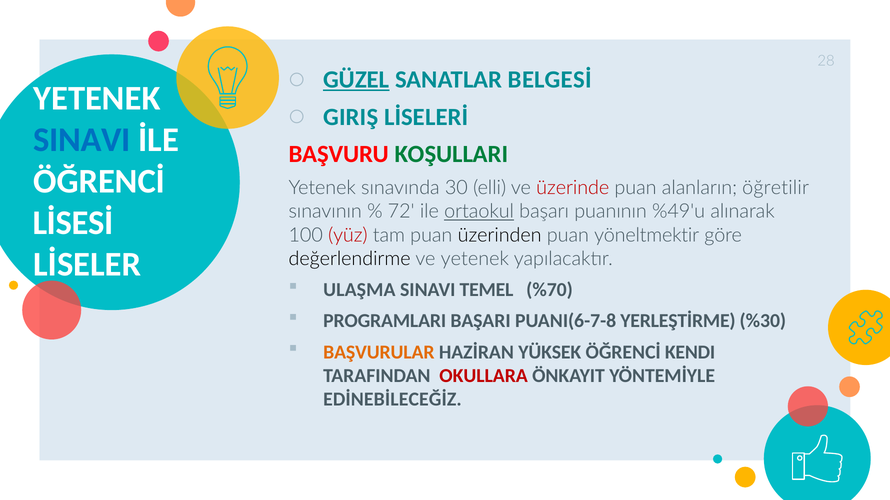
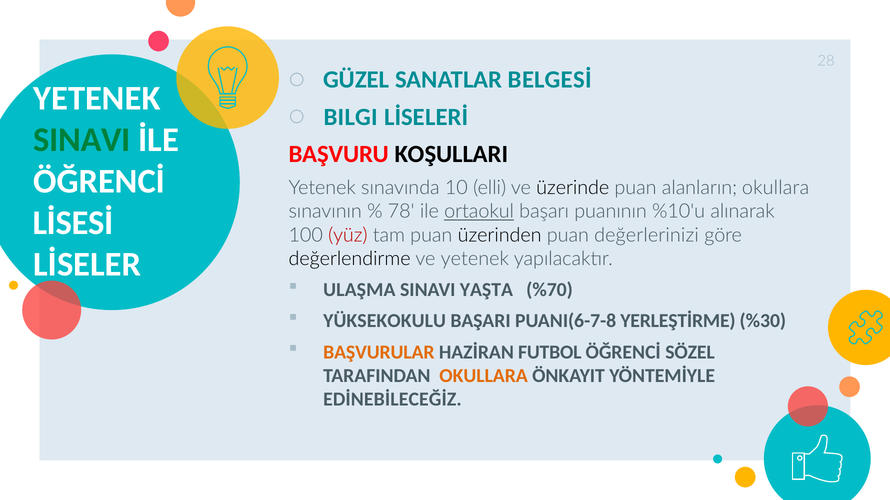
GÜZEL underline: present -> none (356, 80)
GIRIŞ: GIRIŞ -> BILGI (351, 117)
SINAVI colour: blue -> green (82, 140)
KOŞULLARI colour: green -> black (451, 154)
30: 30 -> 10 (456, 188)
üzerinde colour: red -> black (573, 188)
alanların öğretilir: öğretilir -> okullara (776, 188)
72: 72 -> 78 (401, 212)
%49'u: %49'u -> %10'u (679, 212)
yöneltmektir: yöneltmektir -> değerlerinizi (646, 235)
TEMEL: TEMEL -> YAŞTA (486, 290)
PROGRAMLARI: PROGRAMLARI -> YÜKSEKOKULU (385, 321)
YÜKSEK: YÜKSEK -> FUTBOL (550, 353)
KENDI: KENDI -> SÖZEL (690, 353)
OKULLARA colour: red -> orange (484, 376)
